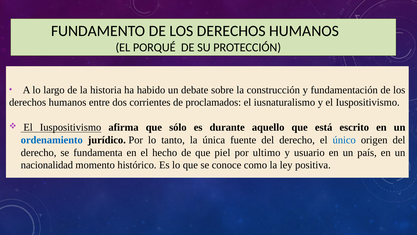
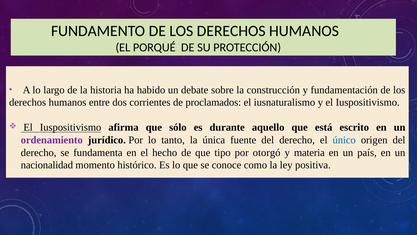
ordenamiento colour: blue -> purple (52, 140)
piel: piel -> tipo (223, 152)
ultimo: ultimo -> otorgó (267, 152)
usuario: usuario -> materia (309, 152)
